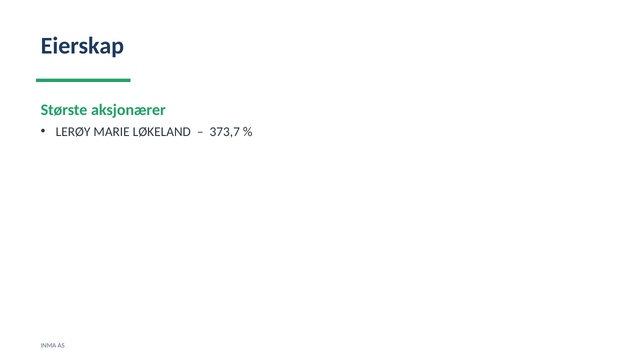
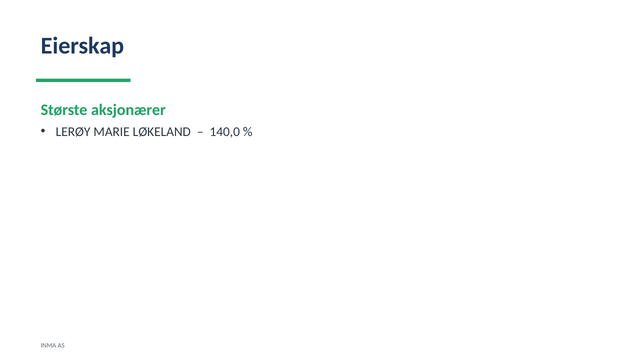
373,7: 373,7 -> 140,0 (225, 132)
